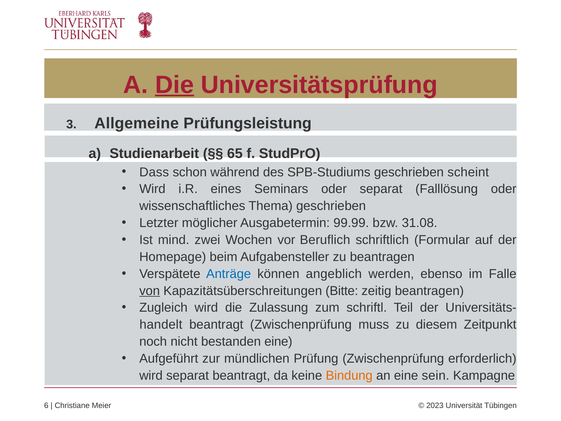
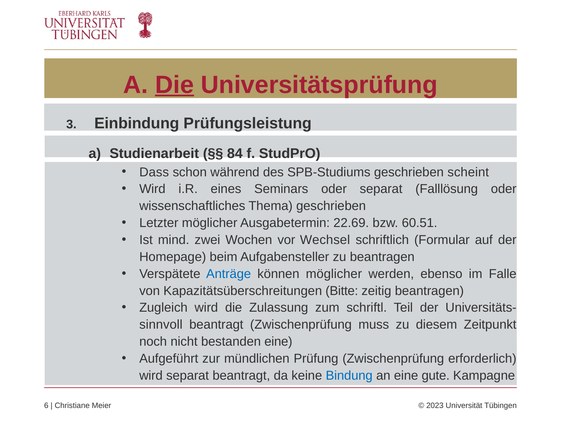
Allgemeine: Allgemeine -> Einbindung (137, 123)
65: 65 -> 84 (235, 153)
99.99: 99.99 -> 22.69 (351, 223)
31.08: 31.08 -> 60.51 (420, 223)
Beruflich: Beruflich -> Wechsel (325, 240)
können angeblich: angeblich -> möglicher (334, 274)
von underline: present -> none (150, 291)
handelt: handelt -> sinnvoll (161, 324)
Bindung colour: orange -> blue (349, 375)
sein: sein -> gute (436, 375)
